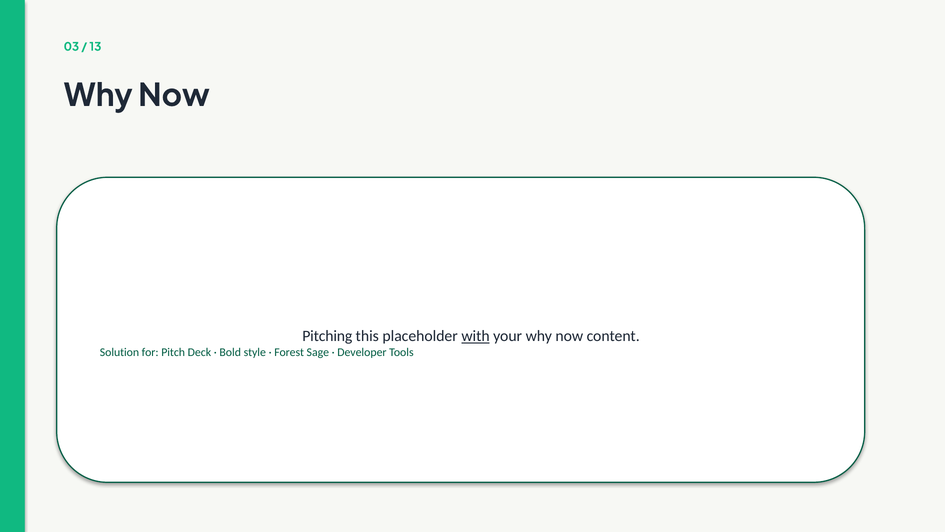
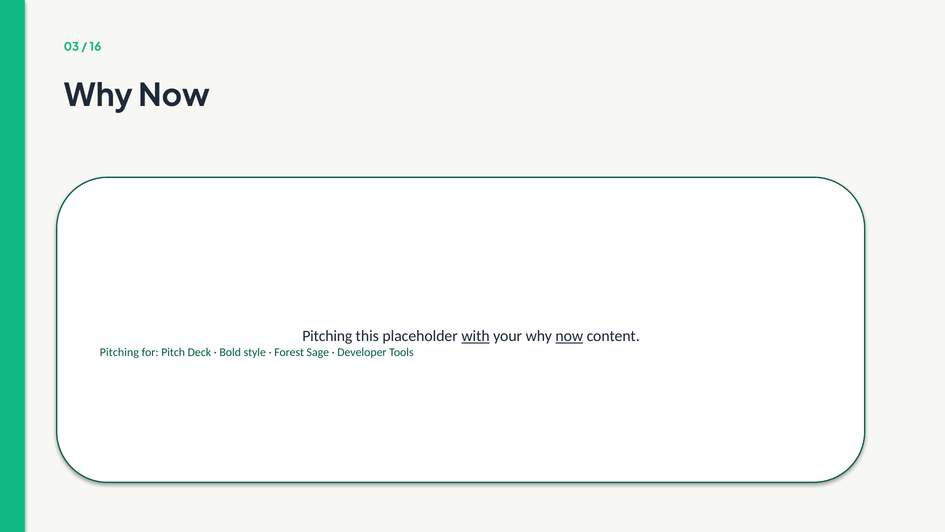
13: 13 -> 16 (95, 47)
now underline: none -> present (569, 336)
Solution: Solution -> Pitching (119, 352)
